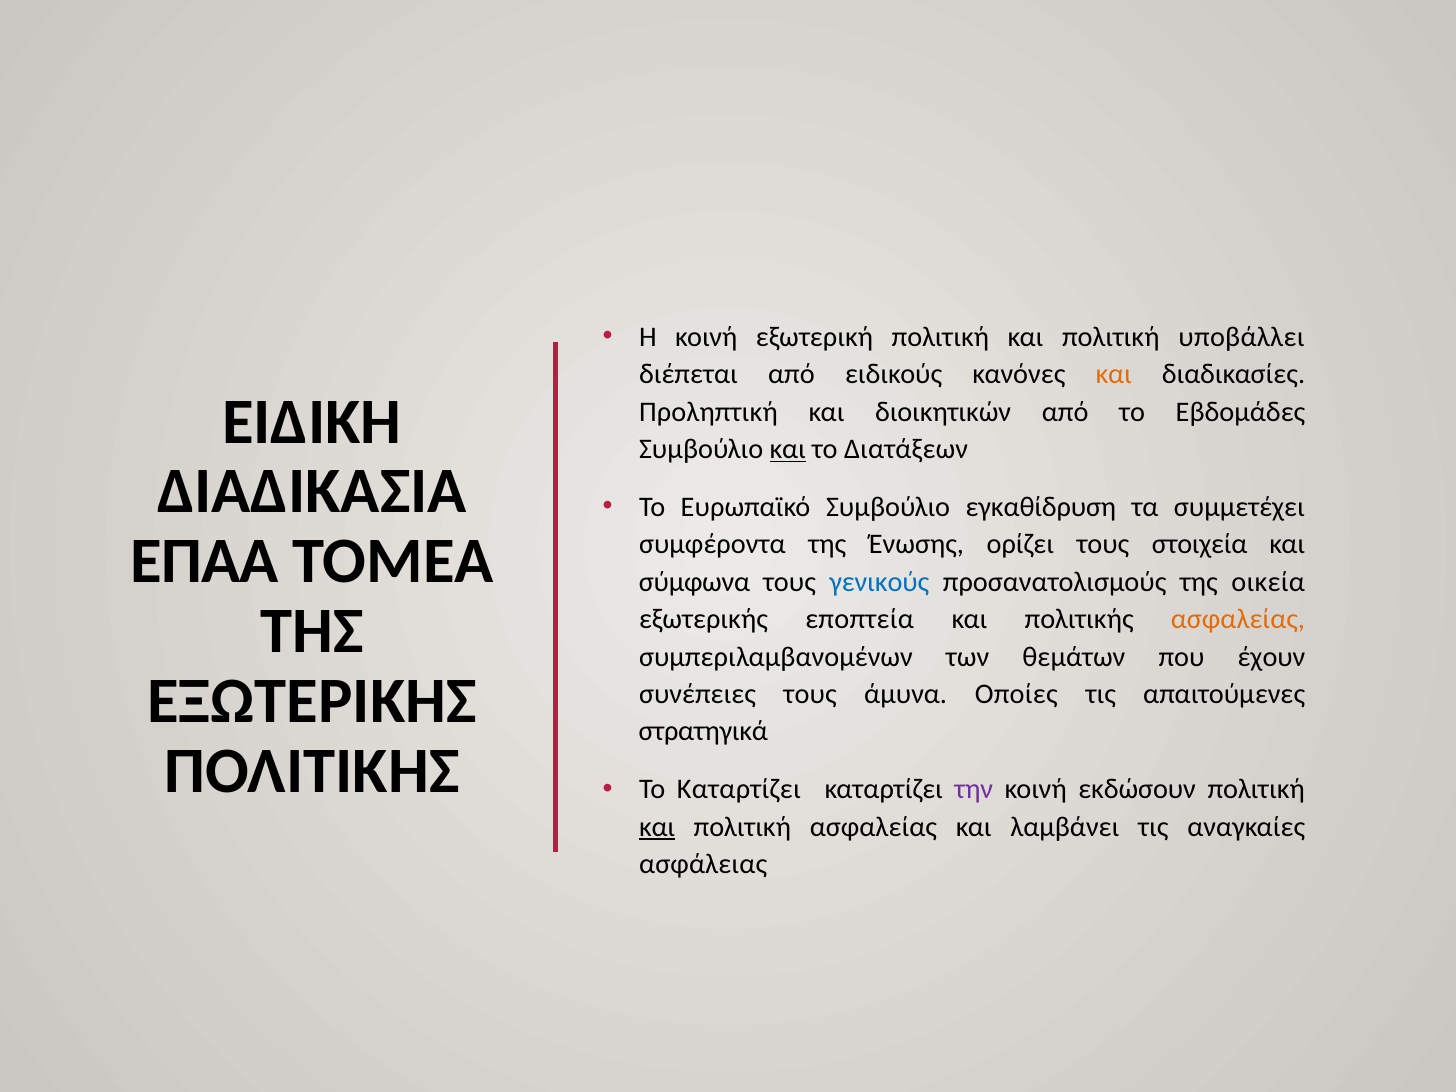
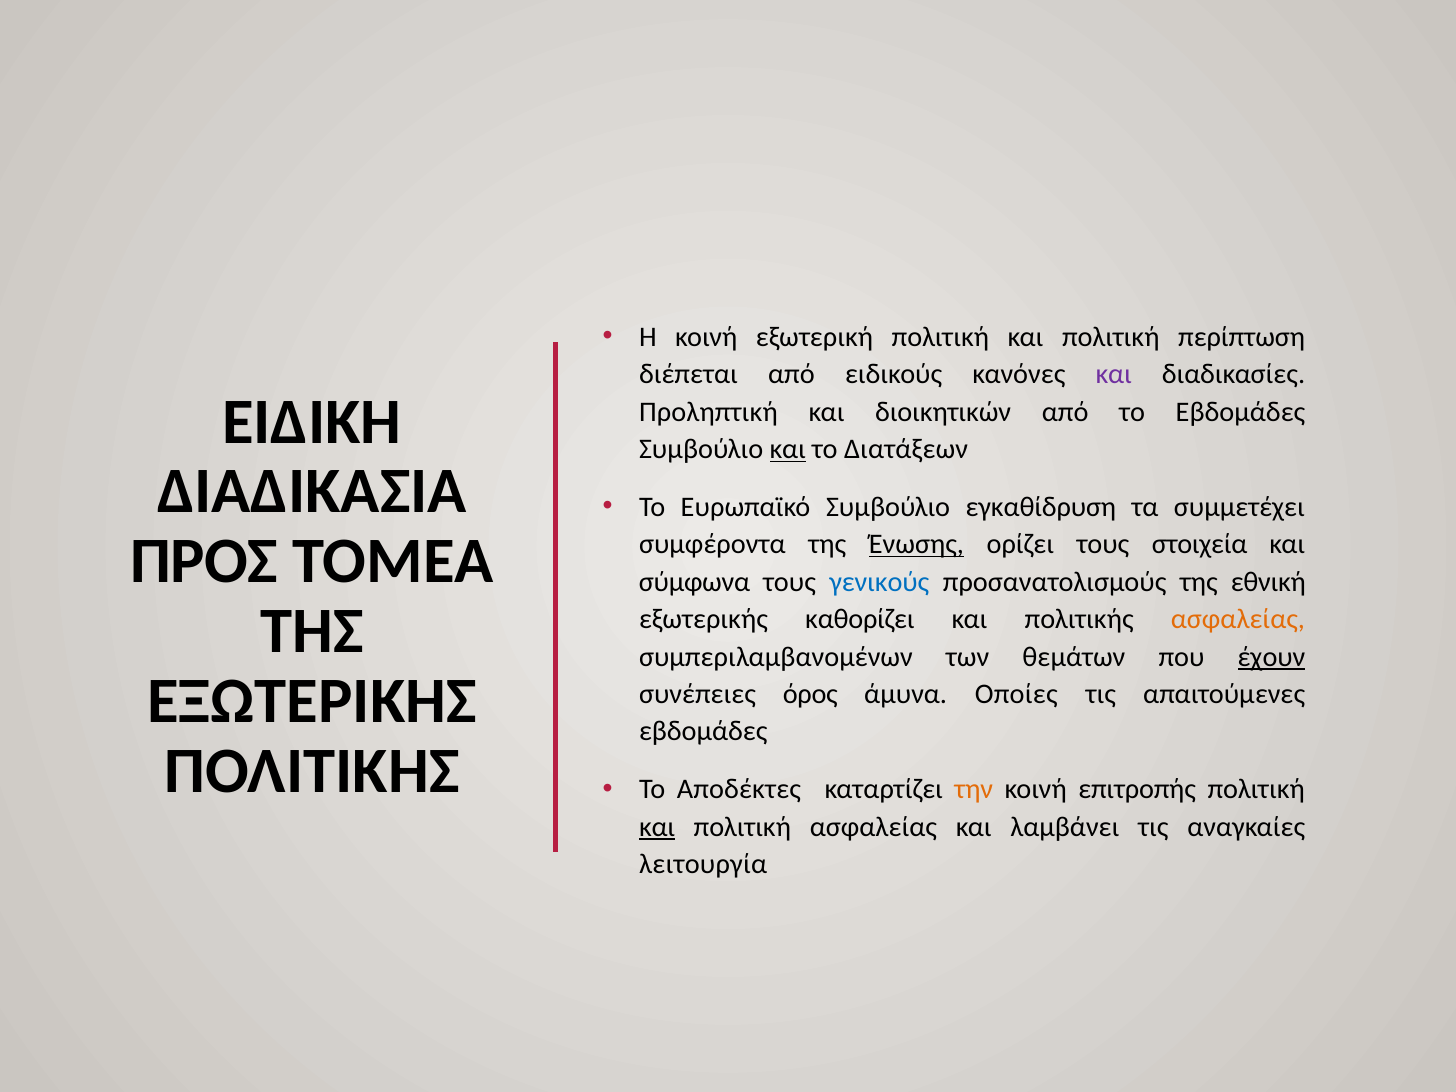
υποβάλλει: υποβάλλει -> περίπτωση (1242, 337)
και colour: orange -> purple (1114, 374)
Ένωσης underline: none -> present (916, 544)
ΕΠΑΑ: ΕΠΑΑ -> ΠΡΟΣ (204, 562)
οικεία: οικεία -> εθνική (1268, 582)
εποπτεία: εποπτεία -> καθορίζει (860, 619)
έχουν underline: none -> present (1271, 657)
συνέπειες τους: τους -> όρος (810, 694)
στρατηγικά: στρατηγικά -> εβδομάδες (703, 732)
Το Καταρτίζει: Καταρτίζει -> Αποδέκτες (739, 789)
την colour: purple -> orange (974, 789)
εκδώσουν: εκδώσουν -> επιτροπής (1137, 789)
ασφάλειας: ασφάλειας -> λειτουργία (703, 864)
